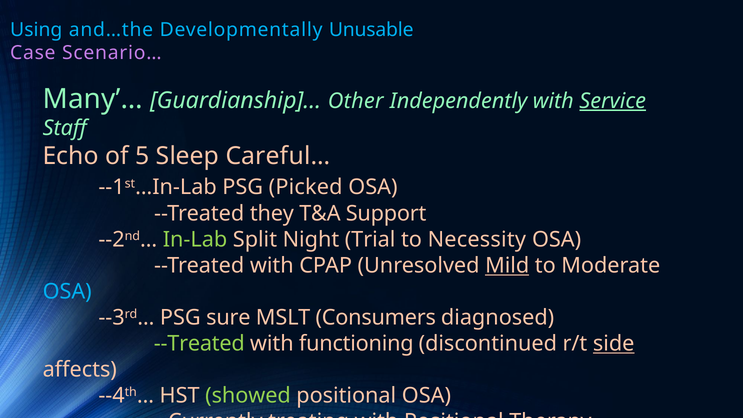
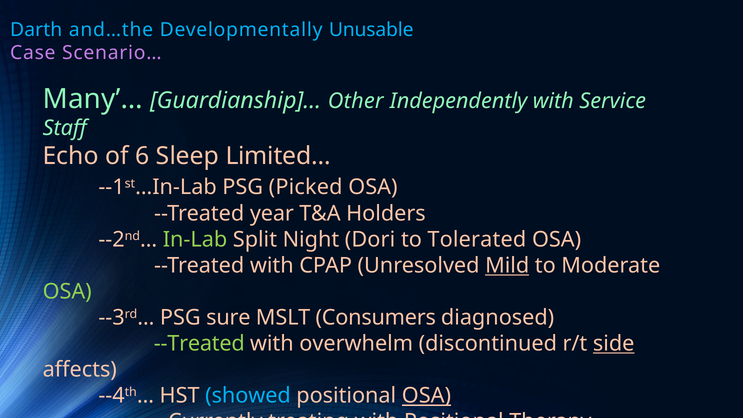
Using: Using -> Darth (36, 30)
Service underline: present -> none (613, 101)
5: 5 -> 6 (142, 156)
Careful…: Careful… -> Limited… (278, 156)
they: they -> year (272, 214)
Support: Support -> Holders (386, 214)
Trial: Trial -> Dori (370, 240)
Necessity: Necessity -> Tolerated (477, 240)
OSA colour: light blue -> light green (67, 292)
functioning: functioning -> overwhelm (356, 344)
showed colour: light green -> light blue (248, 396)
OSA underline: none -> present (426, 396)
